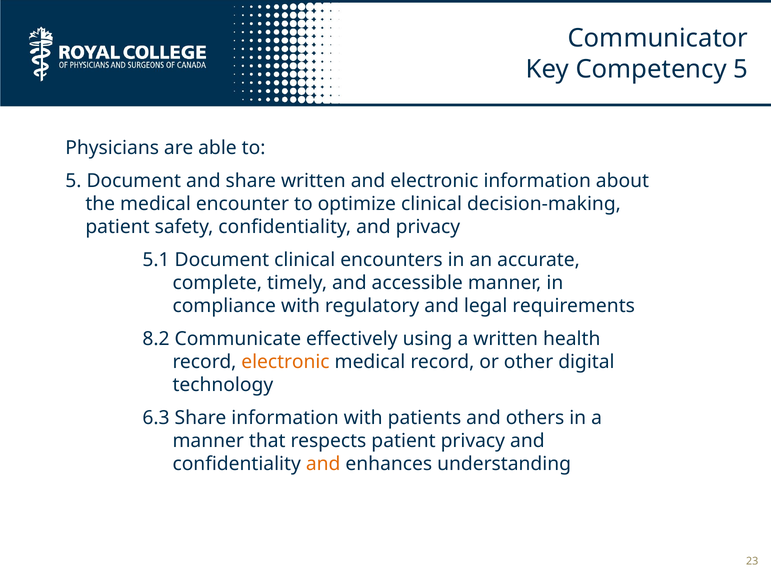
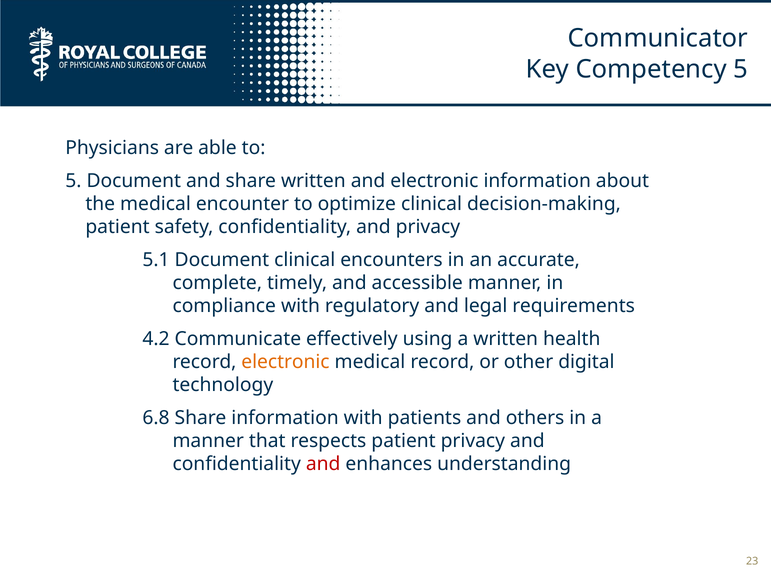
8.2: 8.2 -> 4.2 (156, 339)
6.3: 6.3 -> 6.8 (156, 418)
and colour: orange -> red (323, 464)
